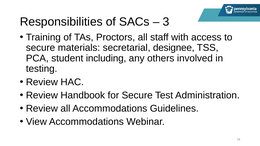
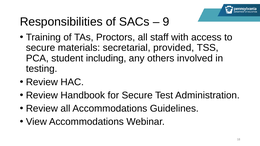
3: 3 -> 9 (166, 22)
designee: designee -> provided (174, 48)
